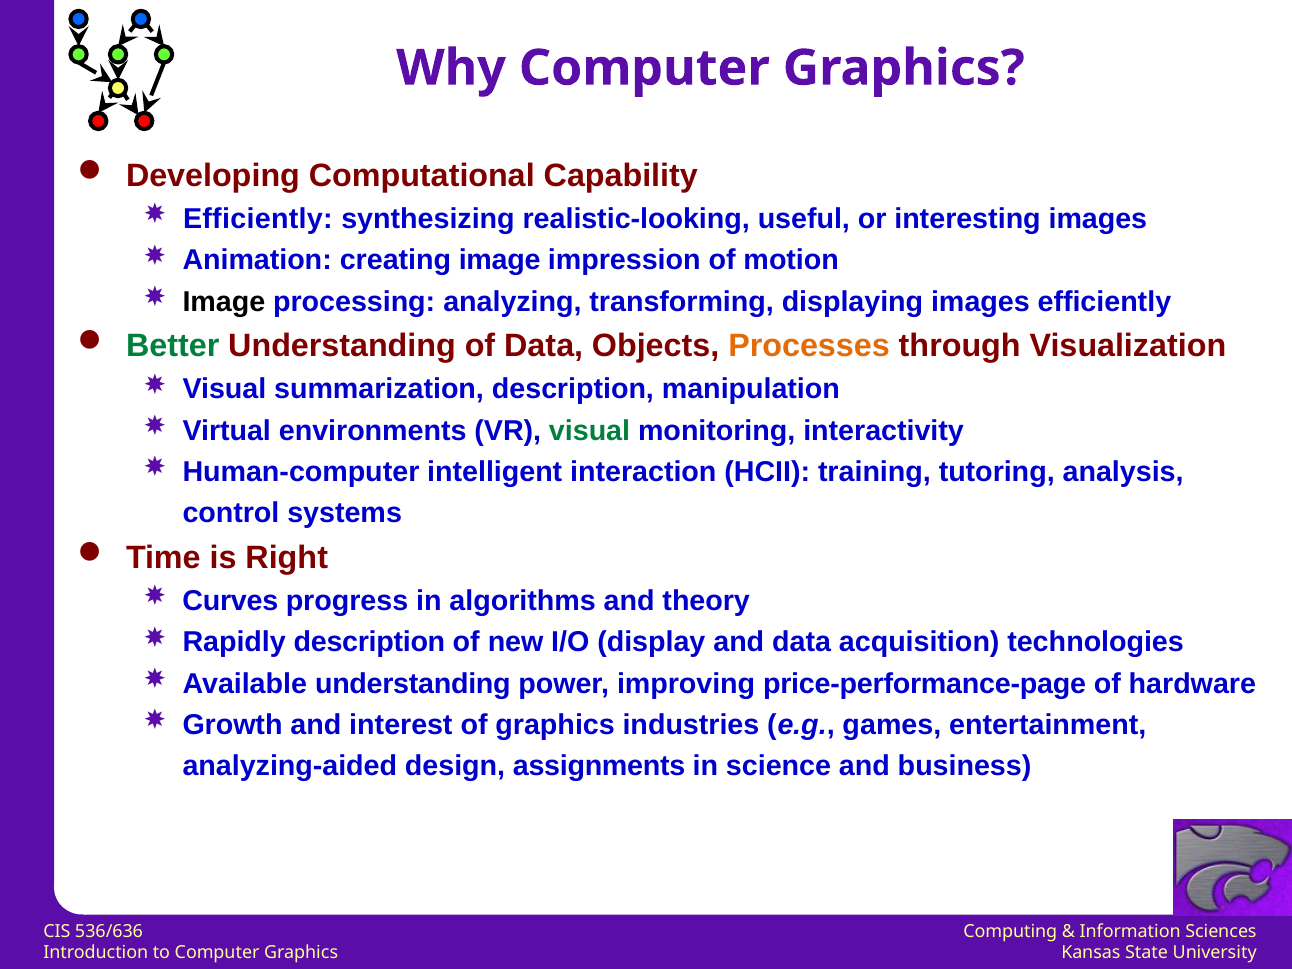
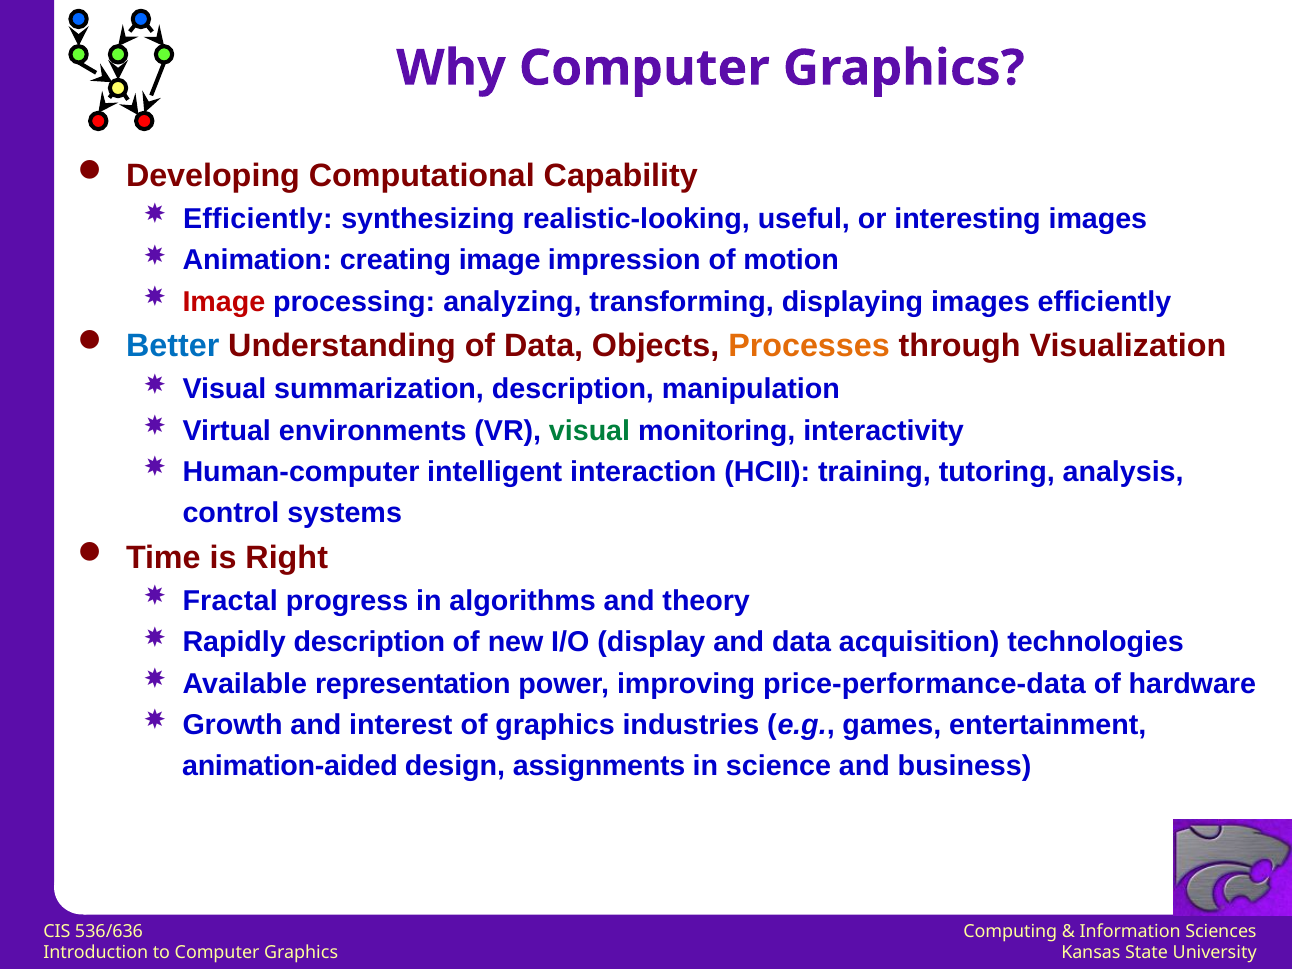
Image colour: black -> red (224, 302)
Better colour: green -> blue (173, 346)
Curves: Curves -> Fractal (230, 601)
Available understanding: understanding -> representation (413, 684)
price-performance-page: price-performance-page -> price-performance-data (924, 684)
analyzing-aided: analyzing-aided -> animation-aided (290, 766)
